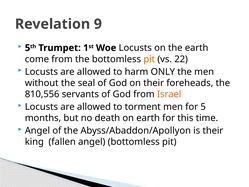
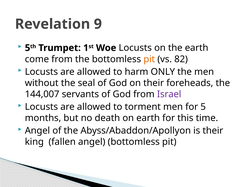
22: 22 -> 82 (181, 59)
810,556: 810,556 -> 144,007 (42, 94)
Israel colour: orange -> purple (169, 94)
